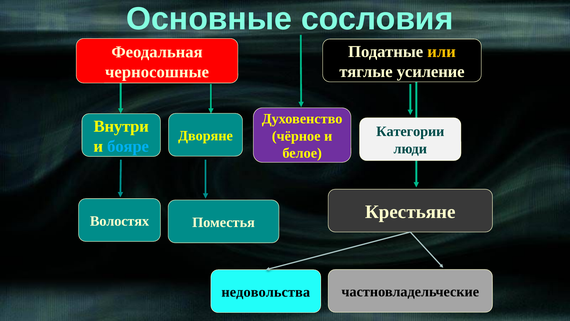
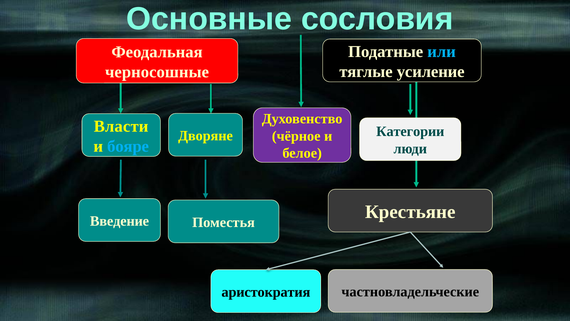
или colour: yellow -> light blue (442, 52)
Внутри: Внутри -> Власти (121, 126)
Волостях: Волостях -> Введение (120, 221)
недовольства: недовольства -> аристократия (266, 292)
